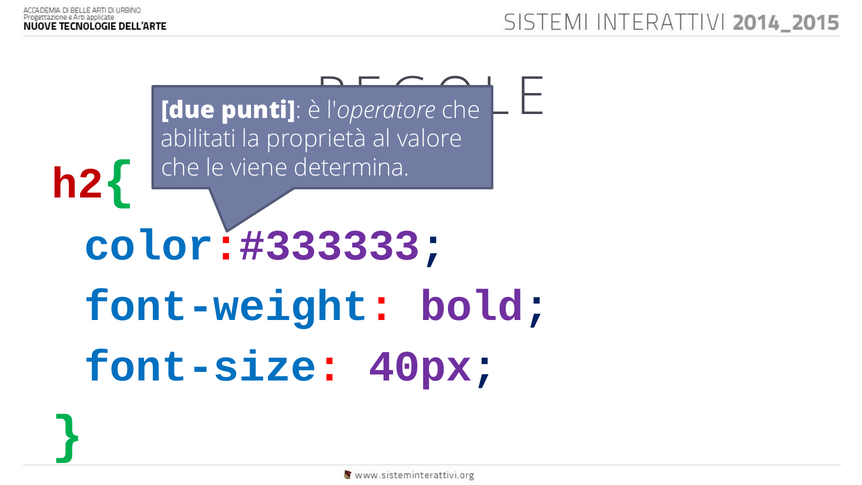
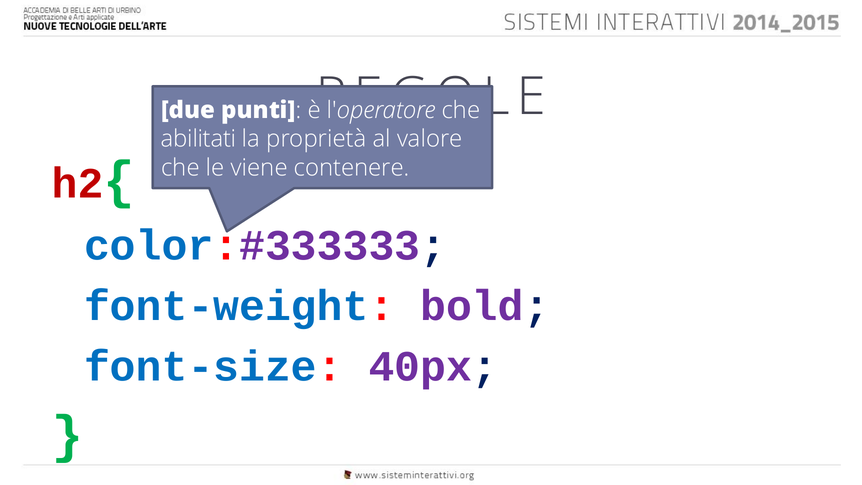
determina: determina -> contenere (352, 168)
